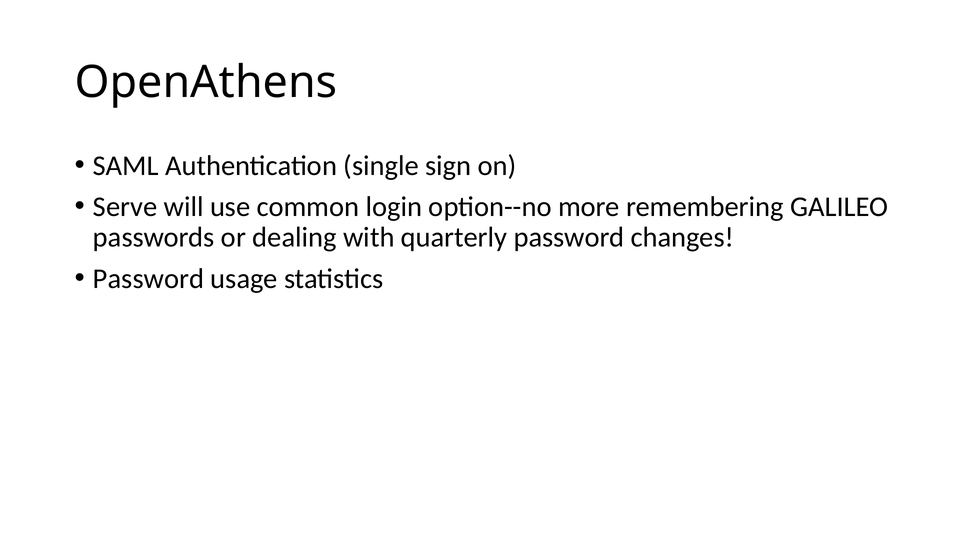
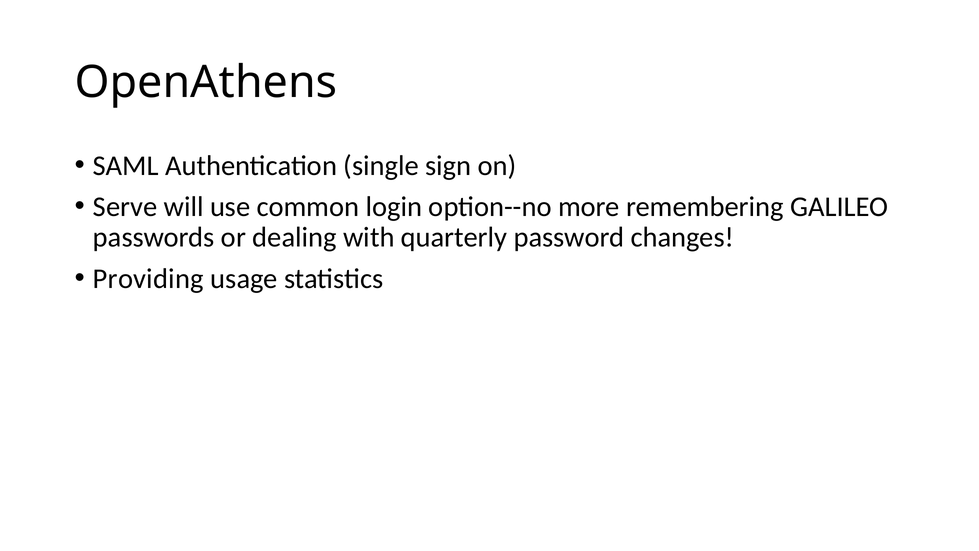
Password: Password -> Providing (148, 278)
